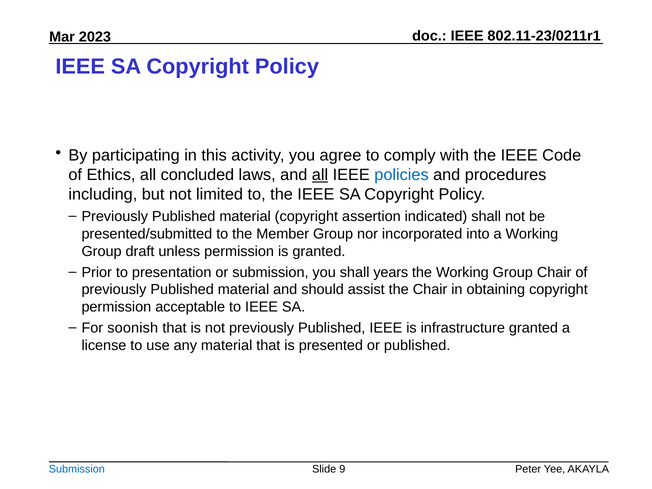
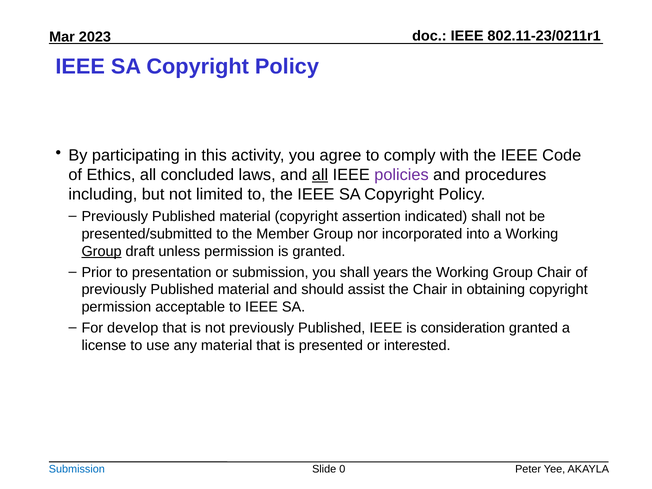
policies colour: blue -> purple (402, 175)
Group underline: none -> present (102, 251)
soonish: soonish -> develop (133, 328)
infrastructure: infrastructure -> consideration (463, 328)
or published: published -> interested (417, 345)
9: 9 -> 0 (342, 469)
